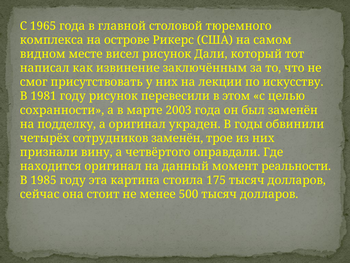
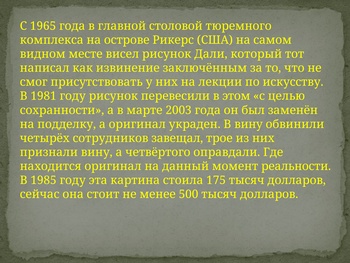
В годы: годы -> вину (249, 124)
сотрудников заменён: заменён -> завещал (177, 138)
